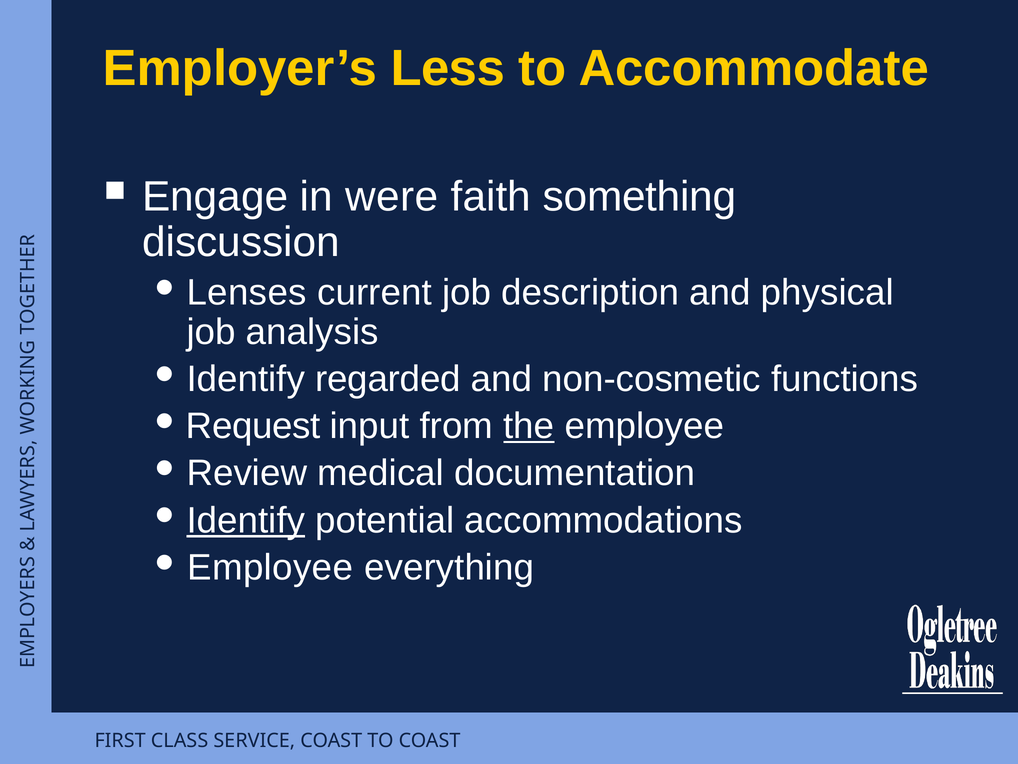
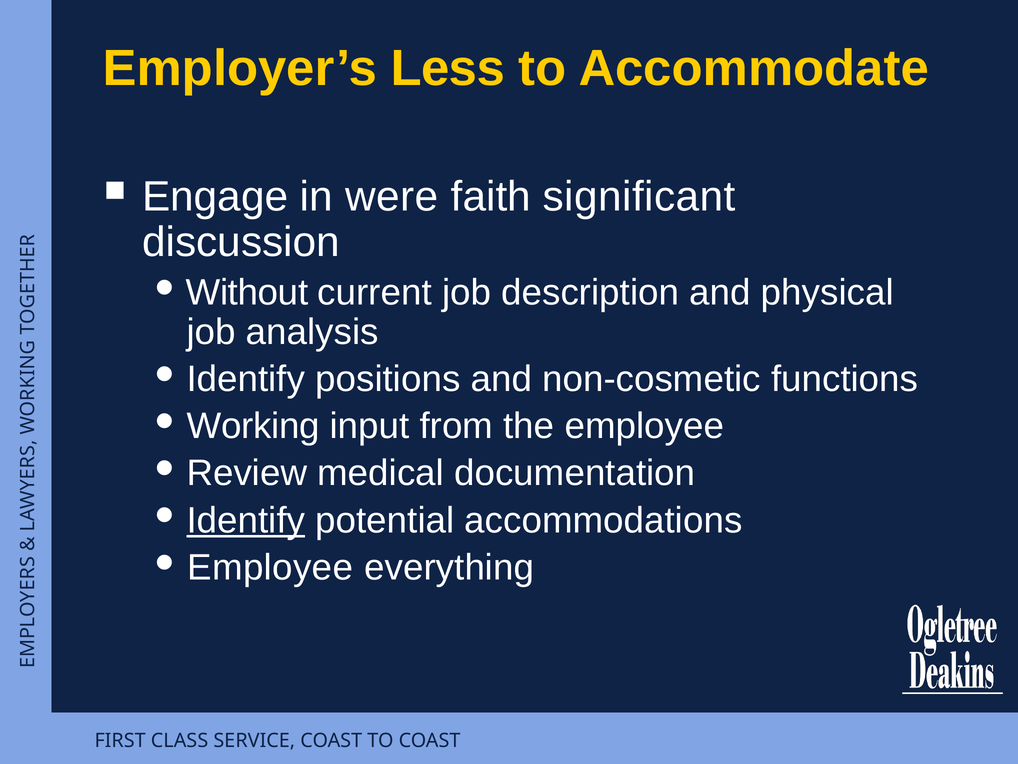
something: something -> significant (639, 196)
Lenses: Lenses -> Without (247, 292)
regarded: regarded -> positions (388, 379)
Request: Request -> Working (253, 426)
the underline: present -> none (529, 426)
